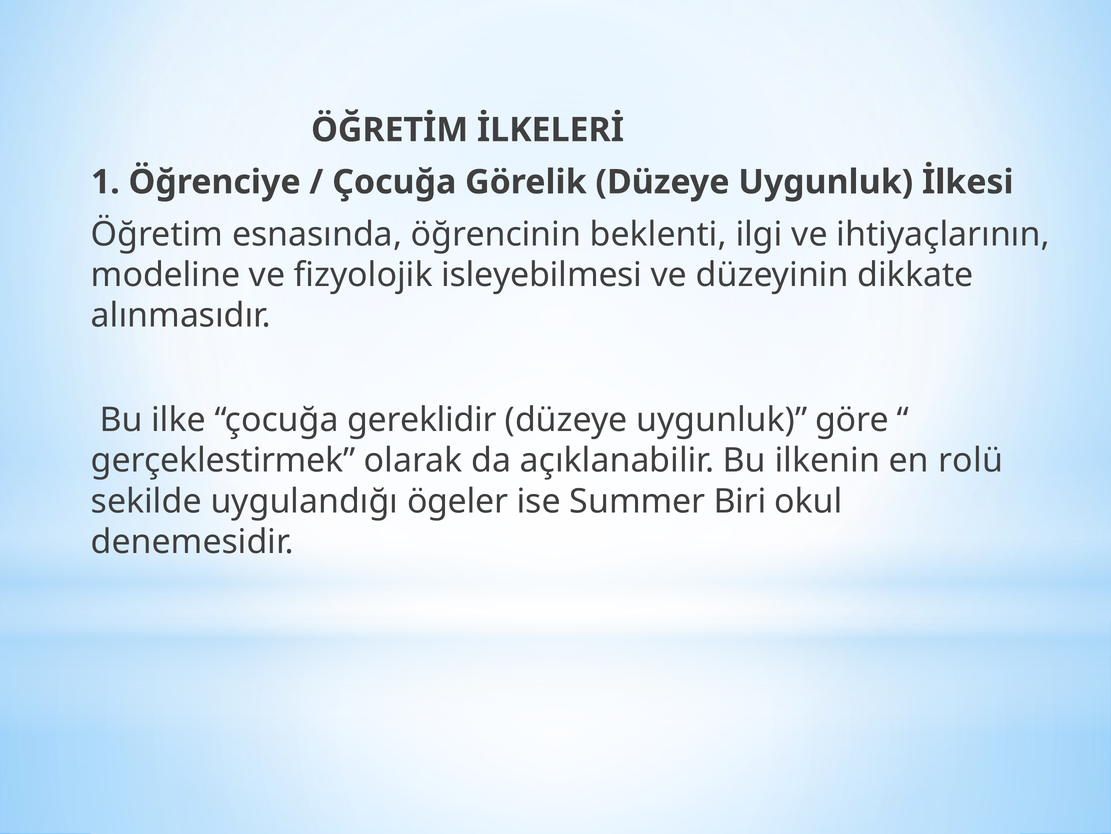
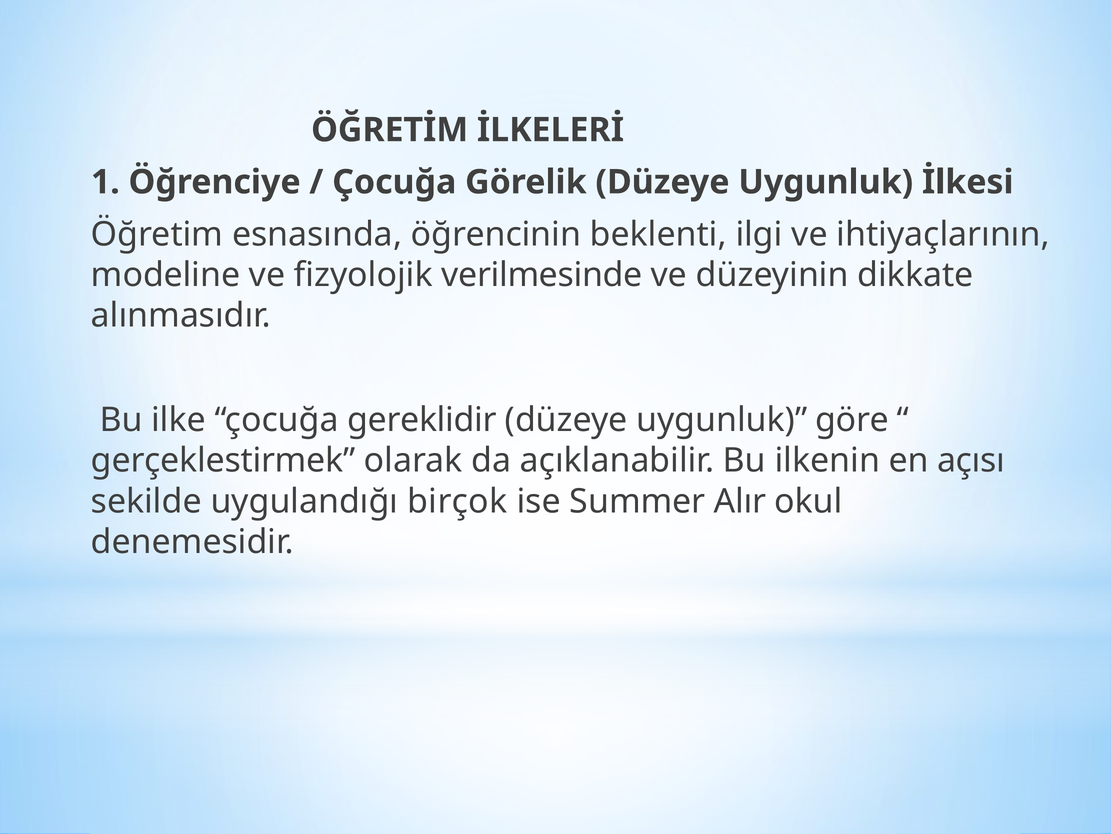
isleyebilmesi: isleyebilmesi -> verilmesinde (542, 275)
rolü: rolü -> açısı (971, 460)
ögeler: ögeler -> birçok (457, 501)
Biri: Biri -> Alır (740, 501)
